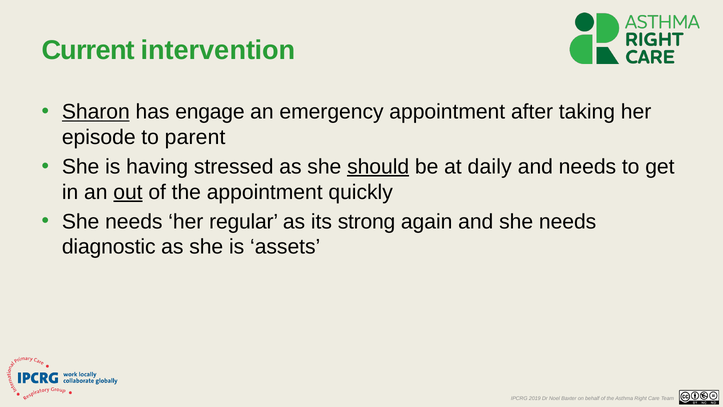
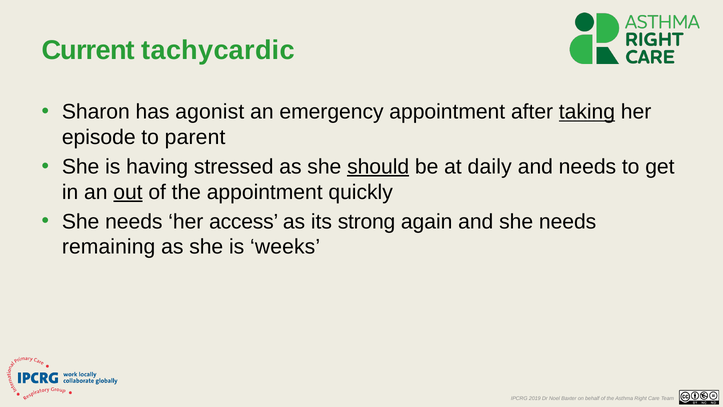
intervention: intervention -> tachycardic (218, 50)
Sharon underline: present -> none (96, 112)
engage: engage -> agonist (210, 112)
taking underline: none -> present (587, 112)
regular: regular -> access (244, 221)
diagnostic: diagnostic -> remaining (109, 247)
assets: assets -> weeks (285, 247)
